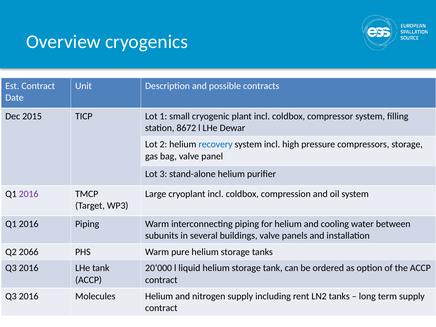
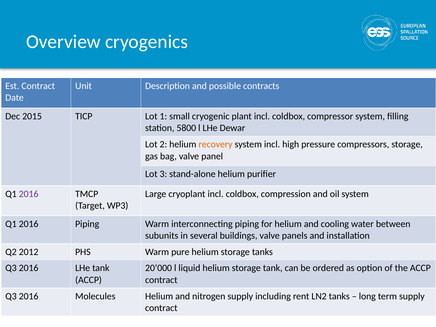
8672: 8672 -> 5800 (186, 128)
recovery colour: blue -> orange (216, 144)
2066: 2066 -> 2012 (29, 252)
